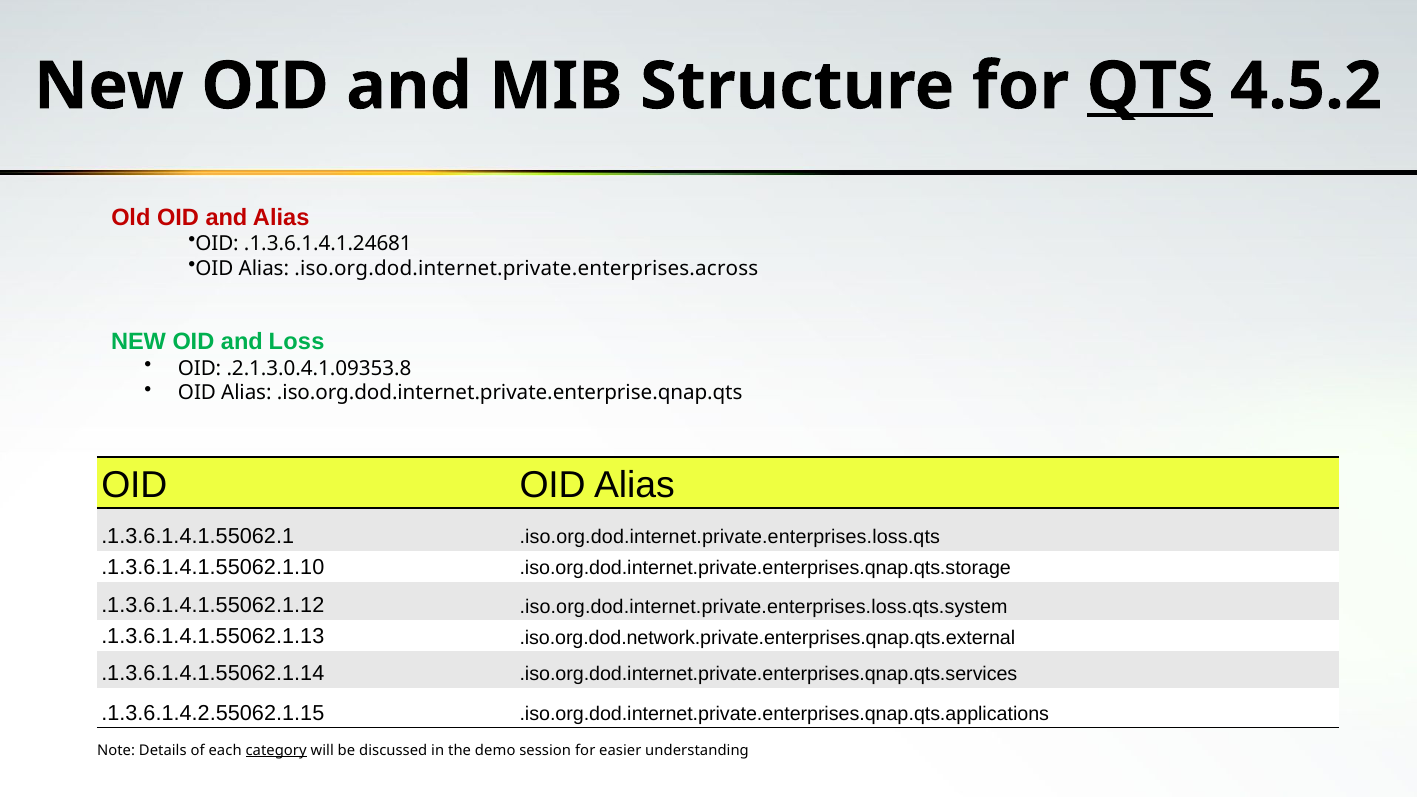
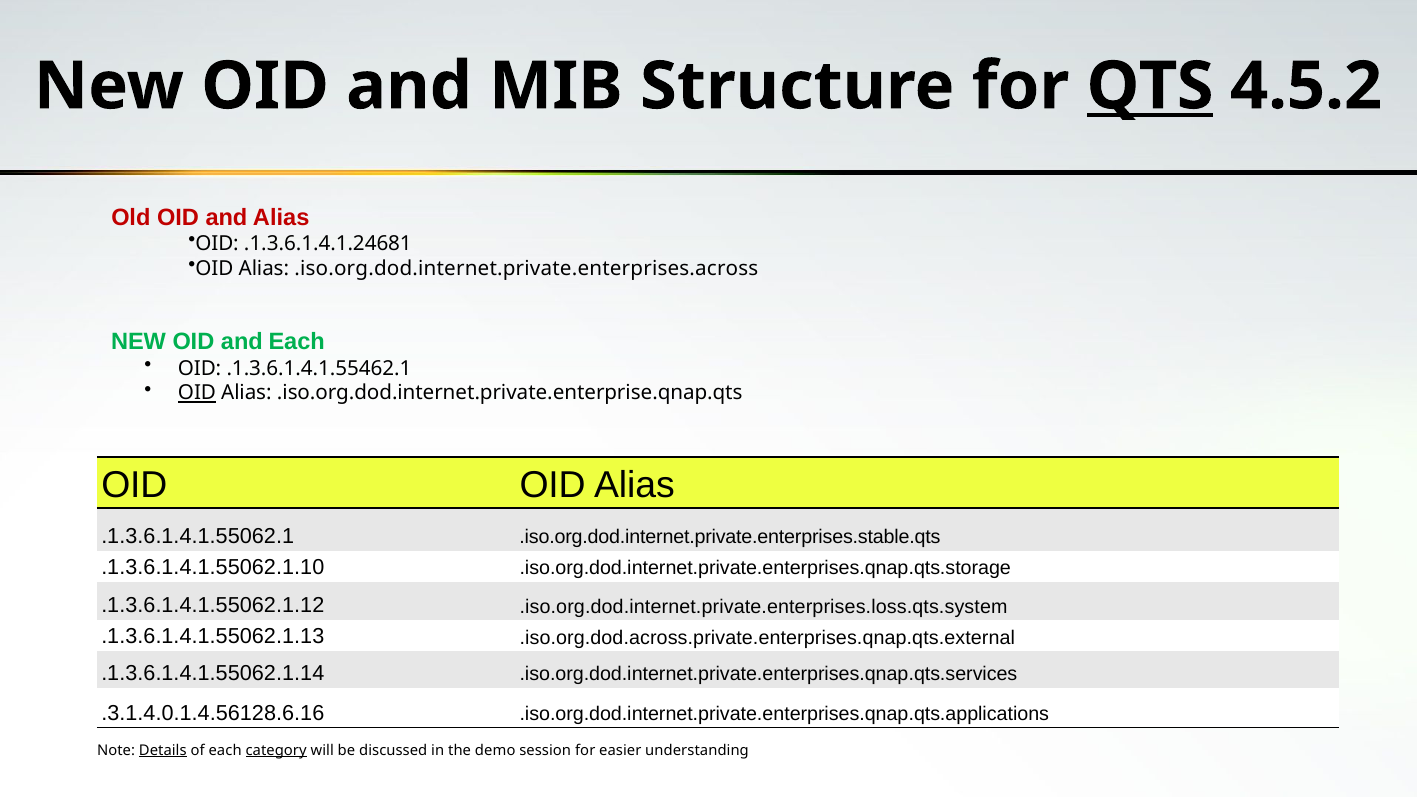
and Loss: Loss -> Each (297, 342)
.2.1.3.0.4.1.09353.8: .2.1.3.0.4.1.09353.8 -> .1.3.6.1.4.1.55462.1 (319, 368)
OID underline: none -> present (197, 393)
.iso.org.dod.internet.private.enterprises.loss.qts: .iso.org.dod.internet.private.enterprises.loss.qts -> .iso.org.dod.internet.private.enterprises.stable.qts (730, 537)
.iso.org.dod.network.private.enterprises.qnap.qts.external: .iso.org.dod.network.private.enterprises.qnap.qts.external -> .iso.org.dod.across.private.enterprises.qnap.qts.external (767, 638)
.1.3.6.1.4.2.55062.1.15: .1.3.6.1.4.2.55062.1.15 -> .3.1.4.0.1.4.56128.6.16 (213, 713)
Details underline: none -> present (163, 750)
